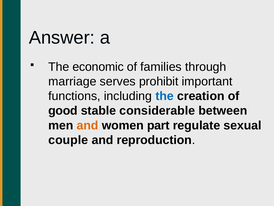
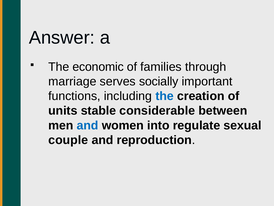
prohibit: prohibit -> socially (159, 81)
good: good -> units (63, 110)
and colour: orange -> blue (88, 125)
part: part -> into (158, 125)
